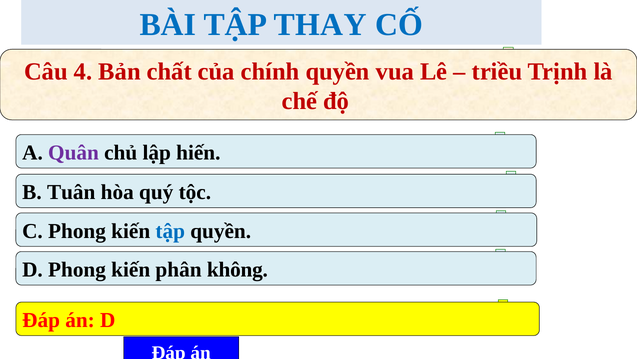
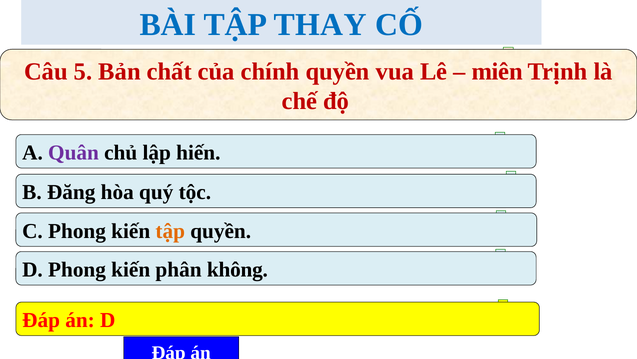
4: 4 -> 5 (83, 71)
triều: triều -> miên (497, 71)
Tuân: Tuân -> Đăng (71, 192)
tập colour: blue -> orange (170, 231)
